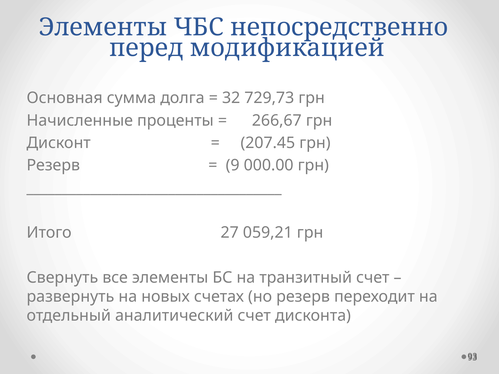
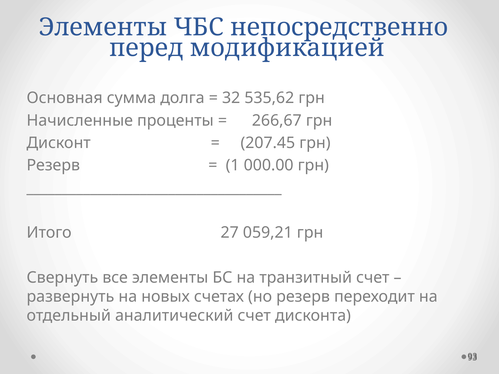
729,73: 729,73 -> 535,62 (269, 98)
9: 9 -> 1 (233, 165)
